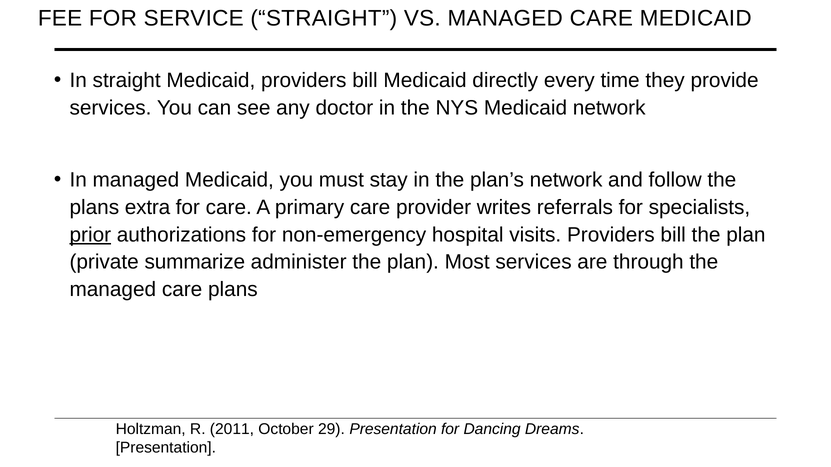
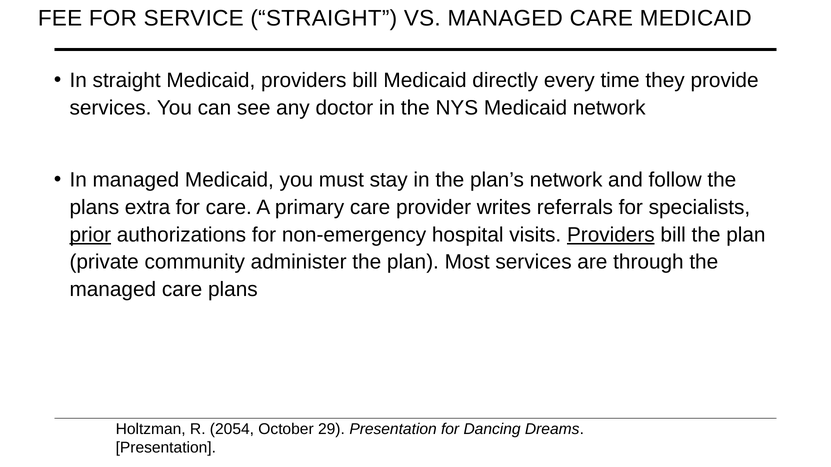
Providers underline: none -> present (611, 235)
summarize: summarize -> community (195, 262)
2011: 2011 -> 2054 (232, 429)
